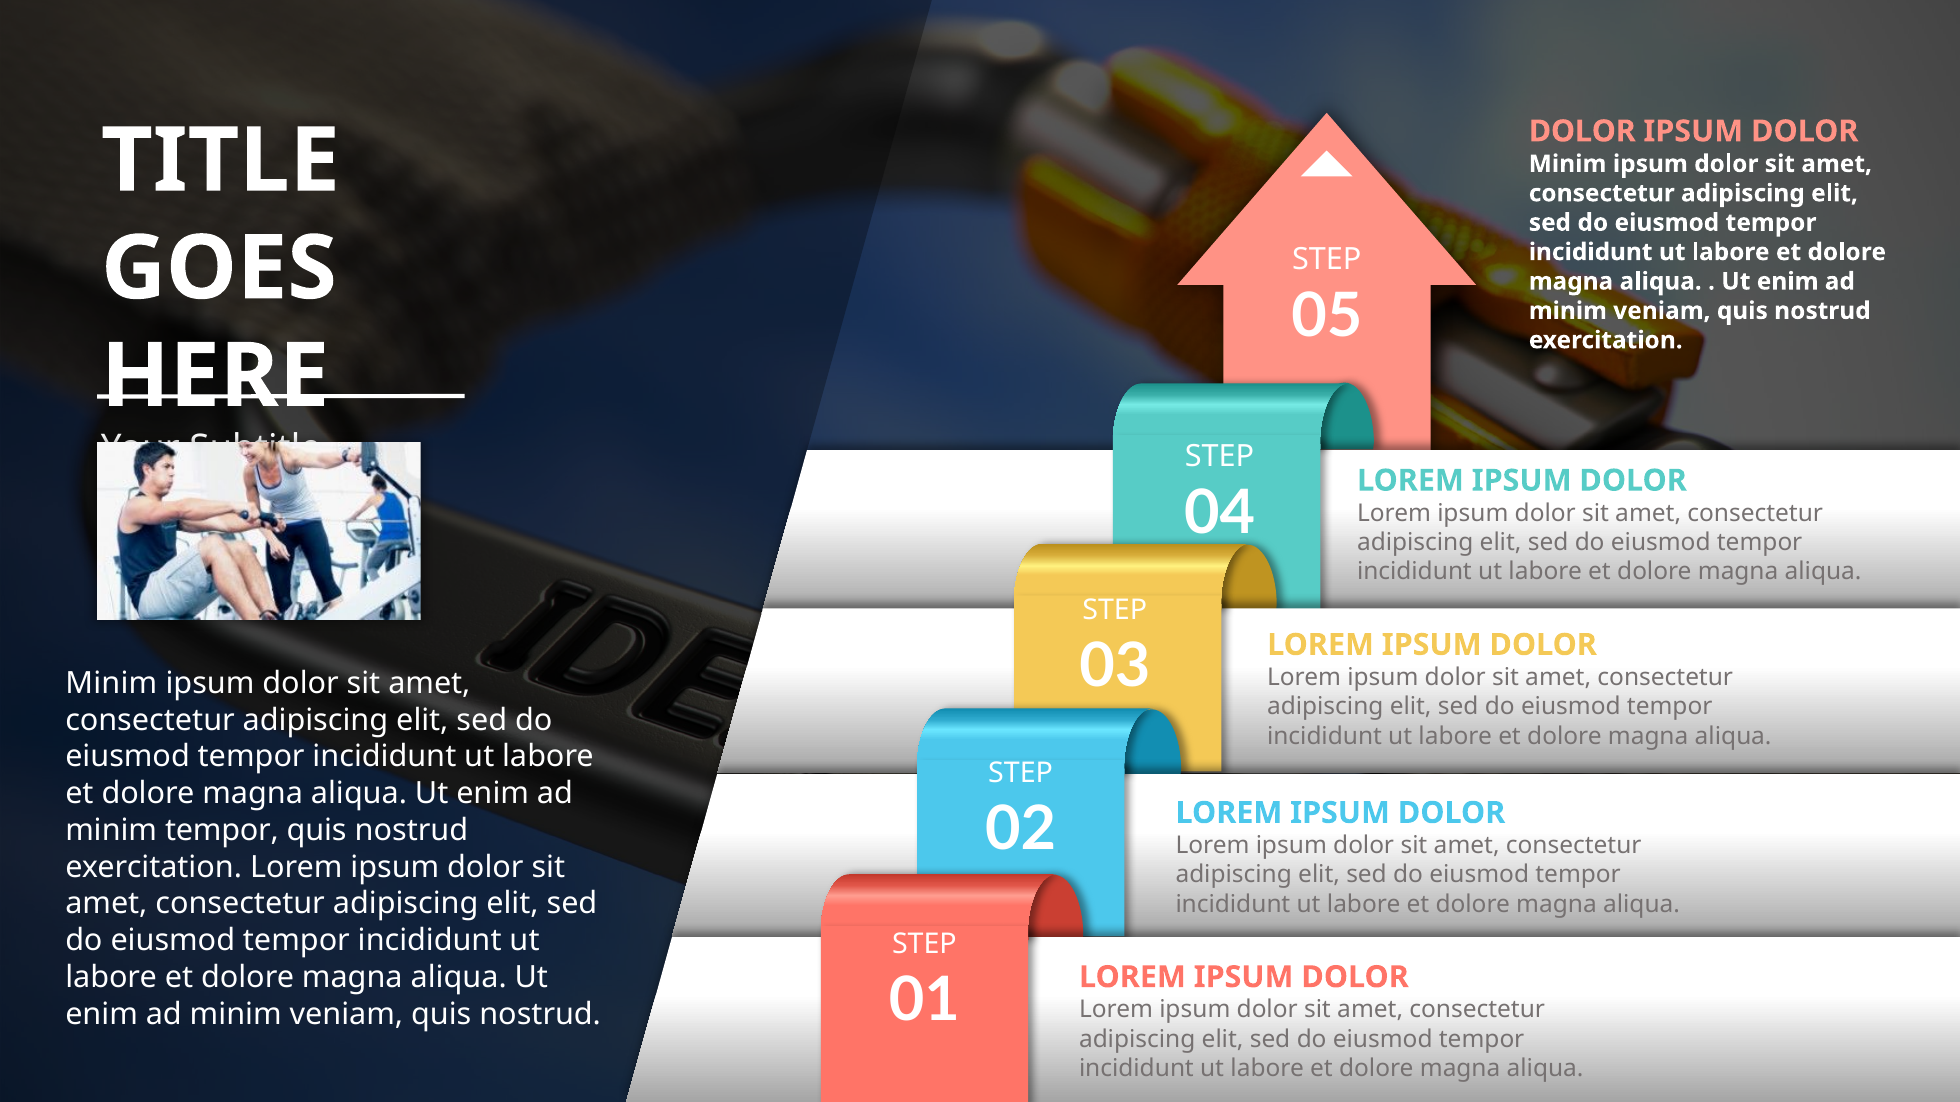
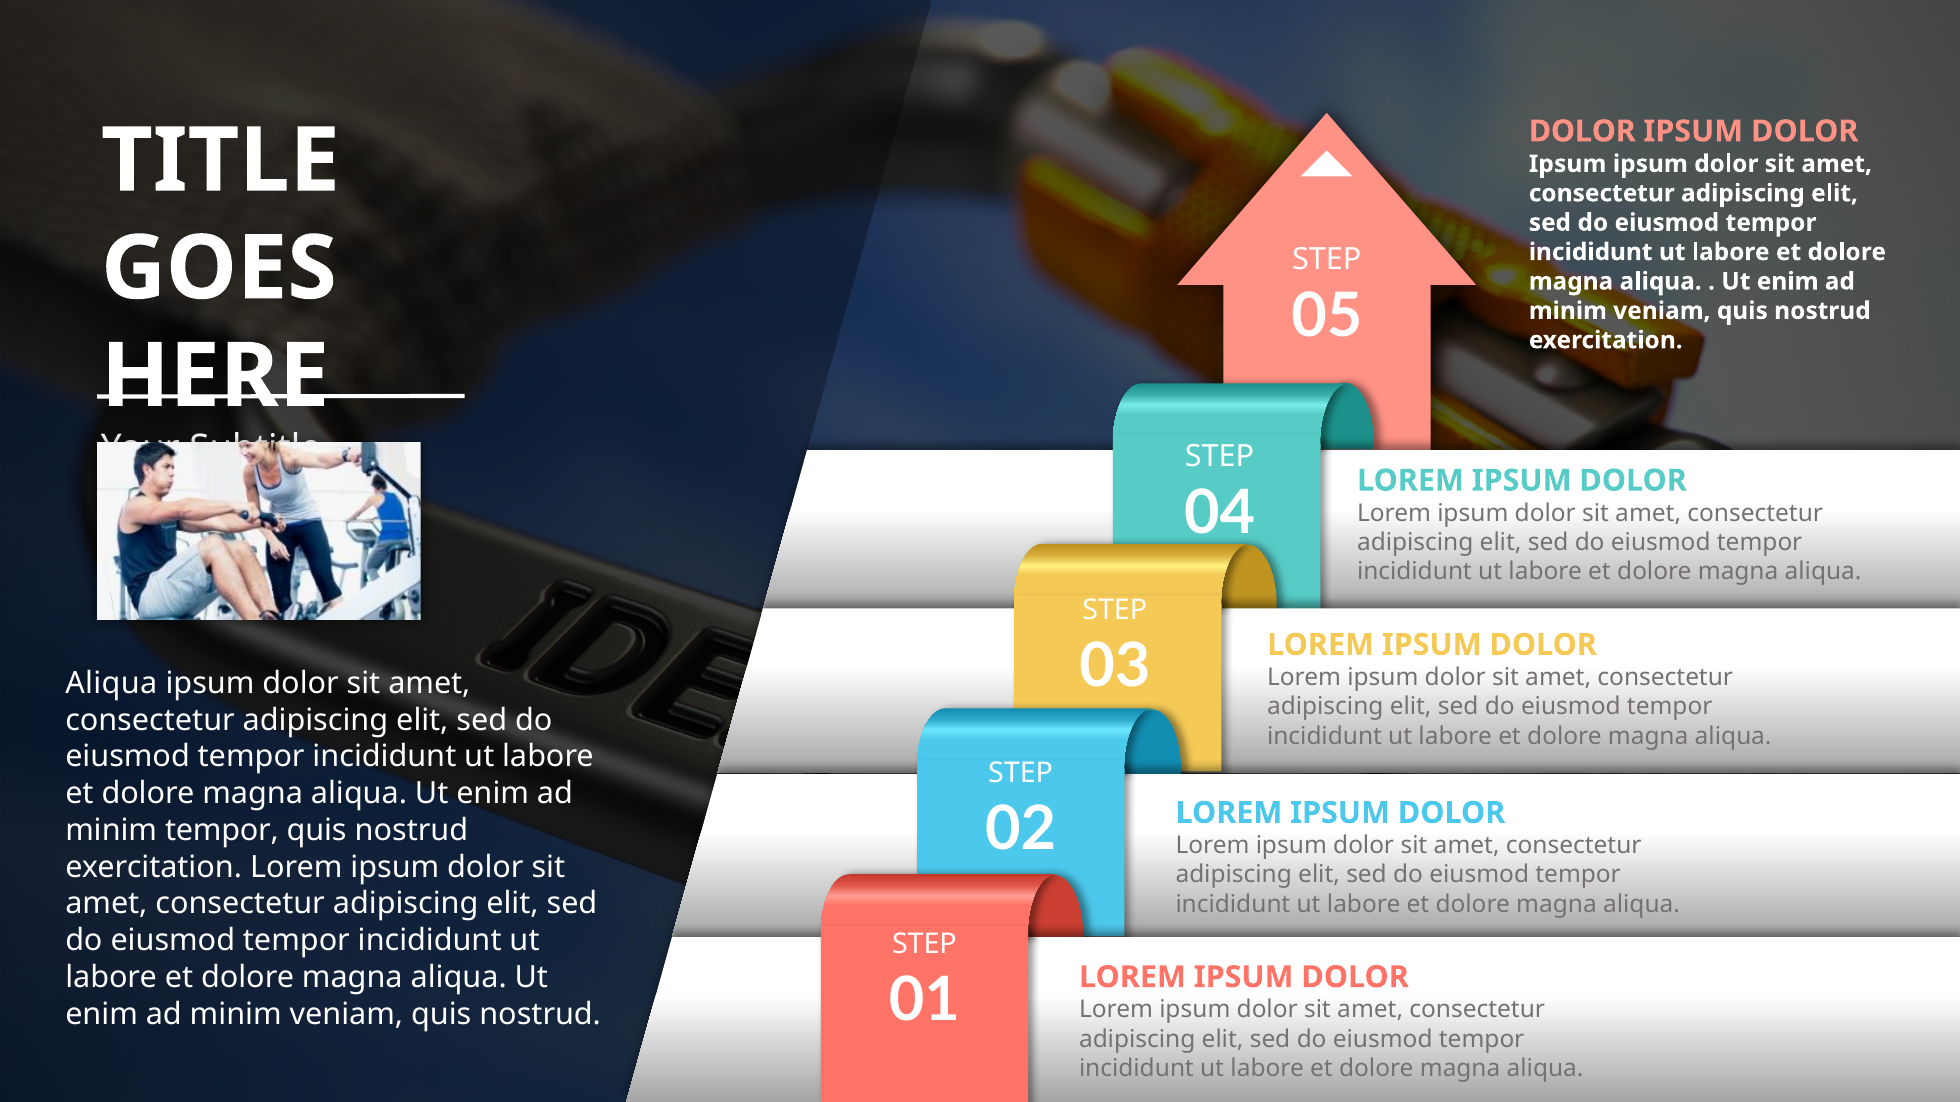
Minim: Minim -> Ipsum (1568, 164)
Minim: Minim -> Aliqua (111, 684)
